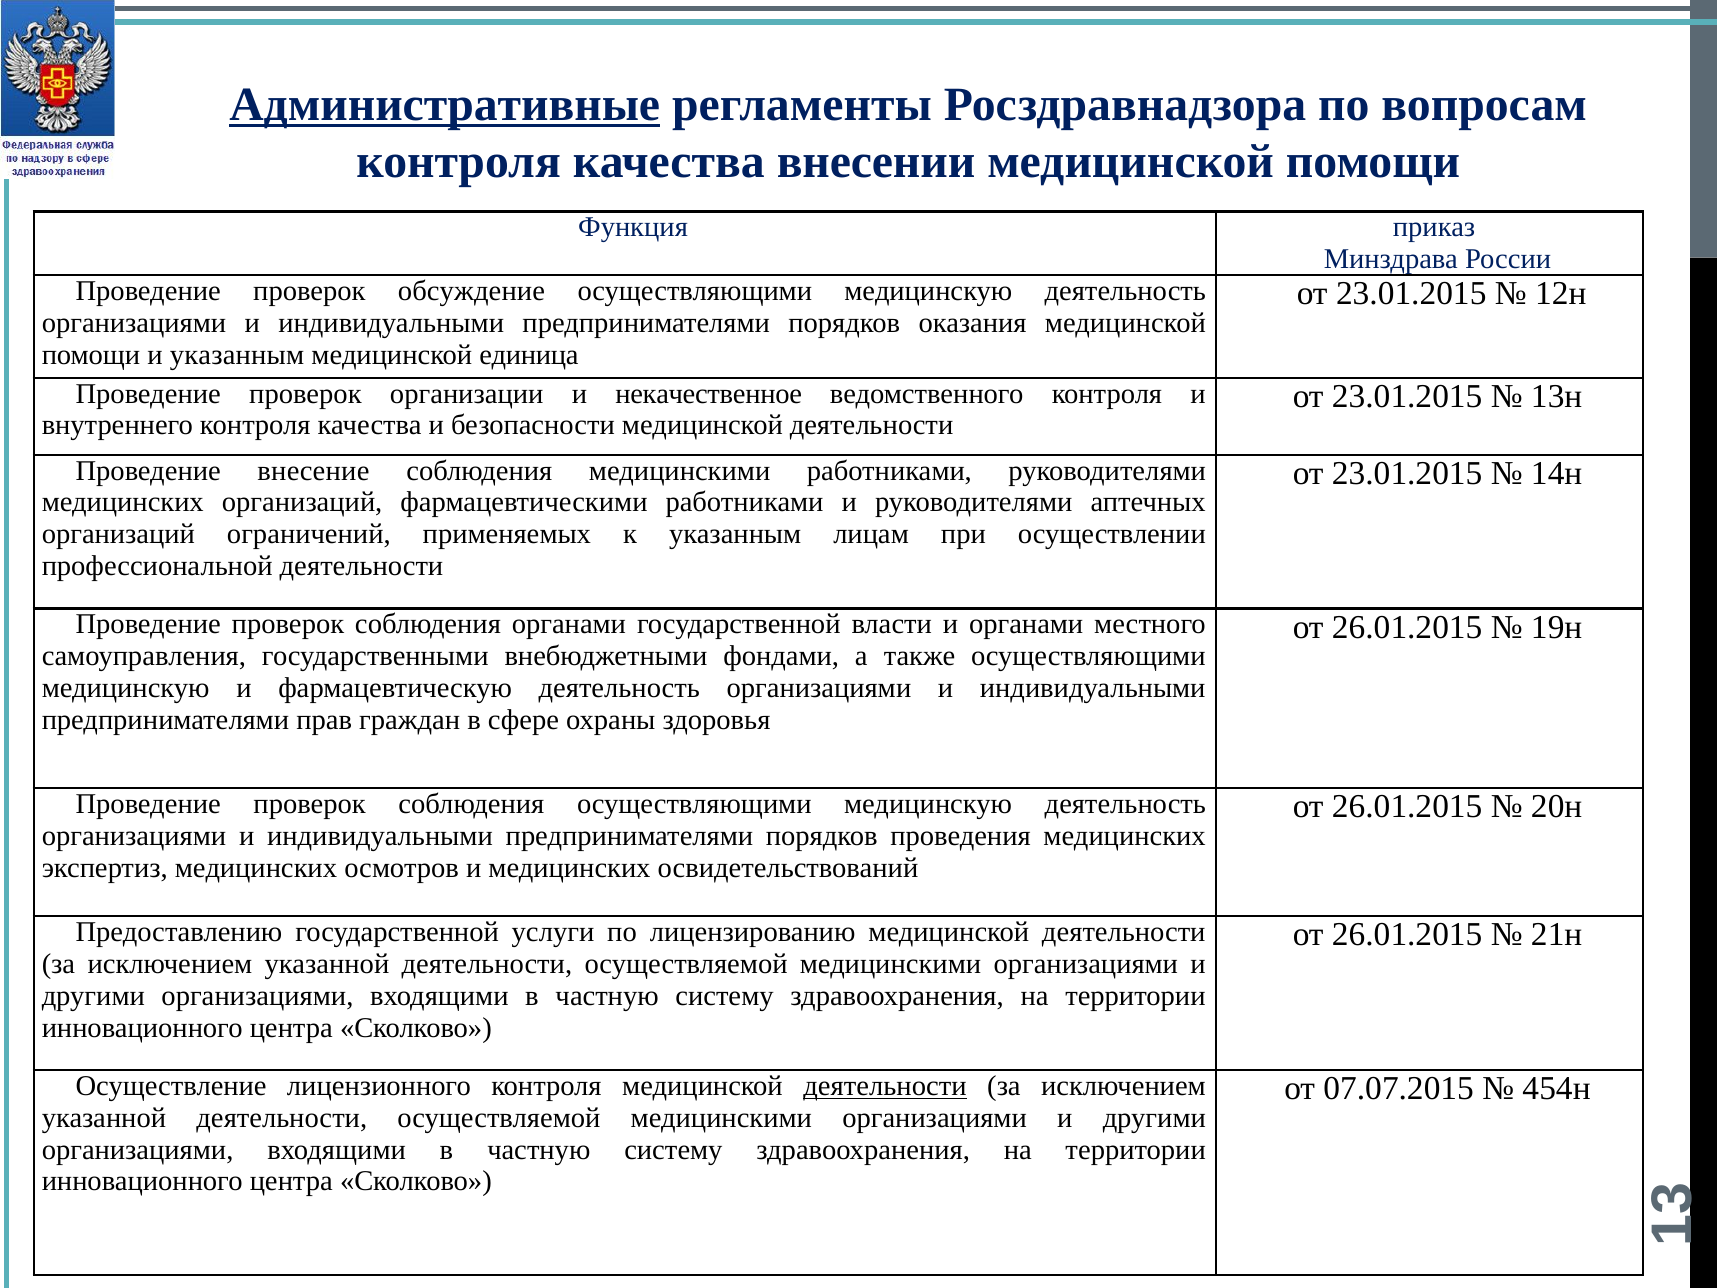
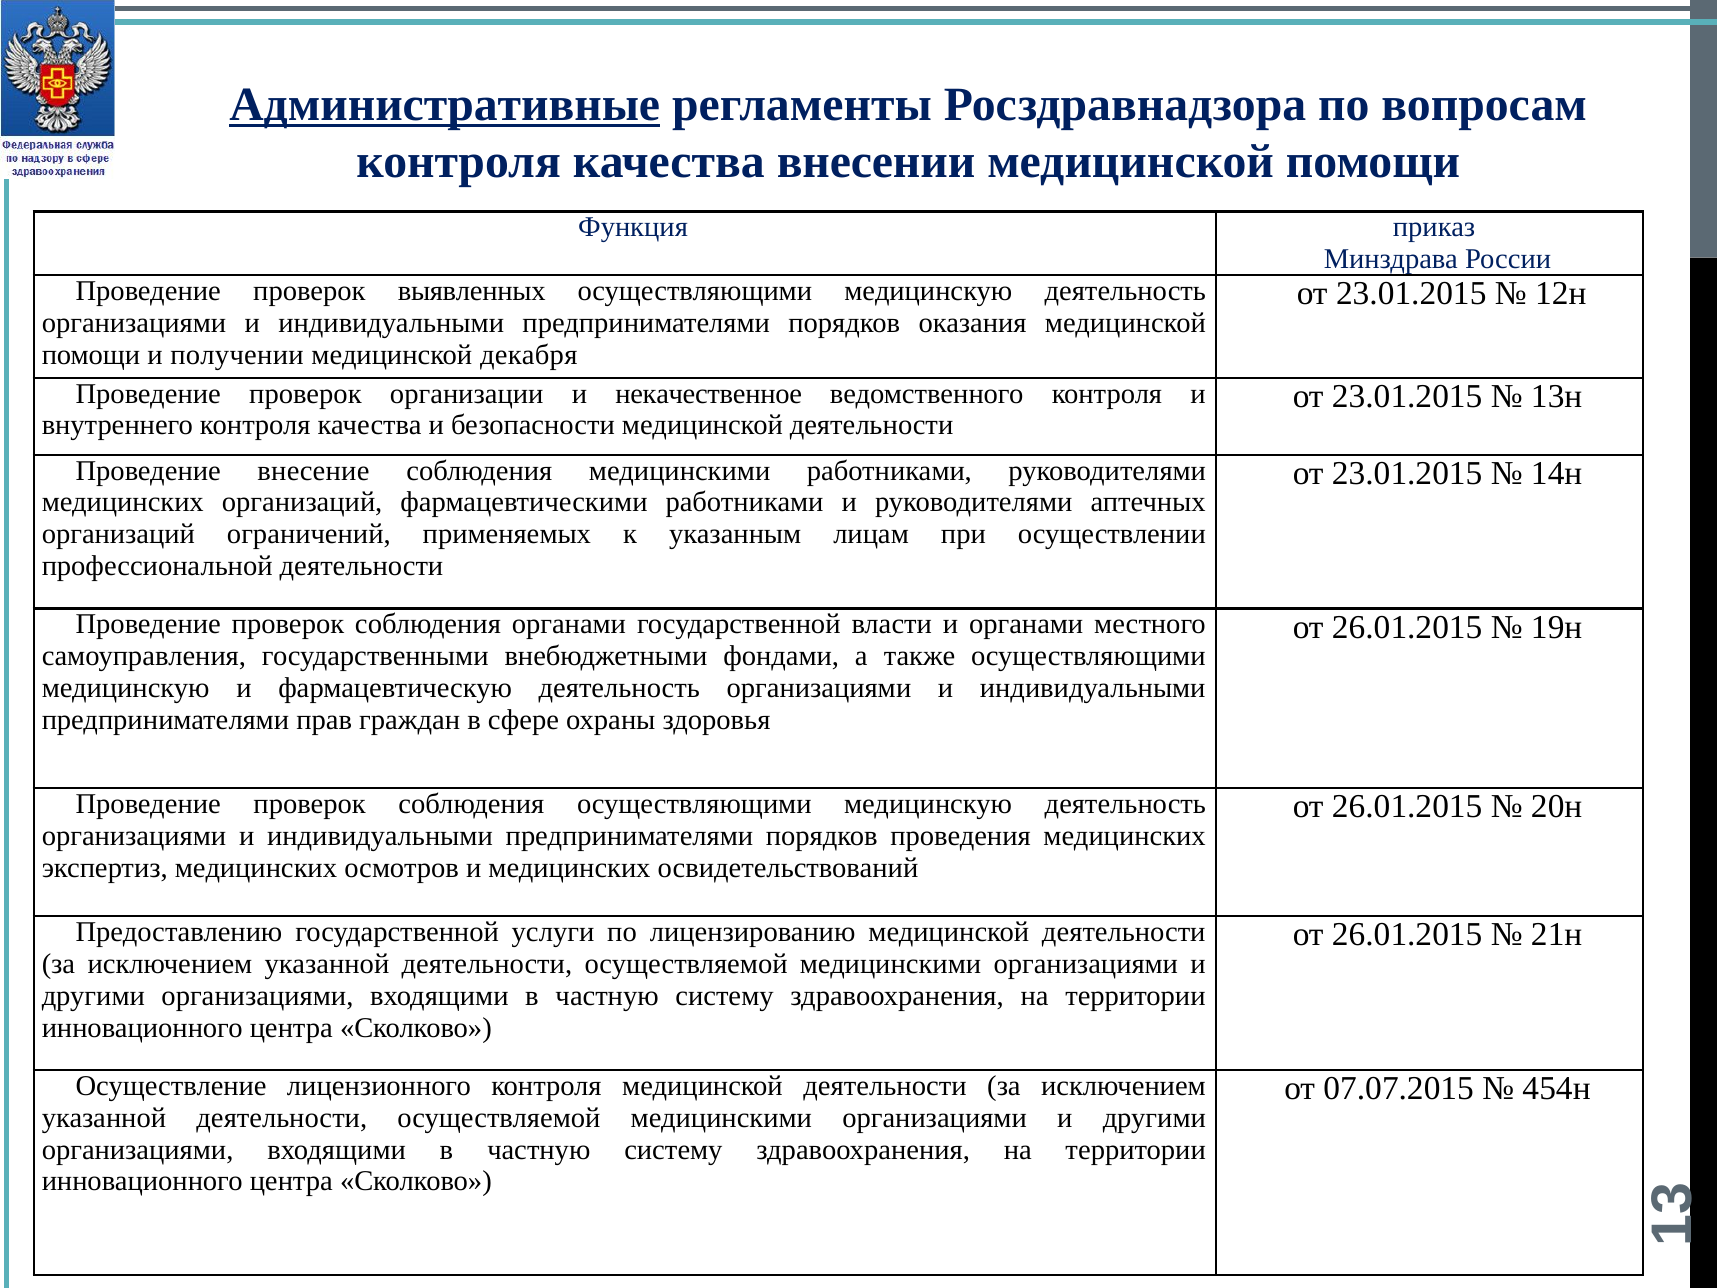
обсуждение: обсуждение -> выявленных (472, 291)
и указанным: указанным -> получении (237, 355)
единица: единица -> декабря (529, 355)
деятельности underline: present -> none (885, 1086)
